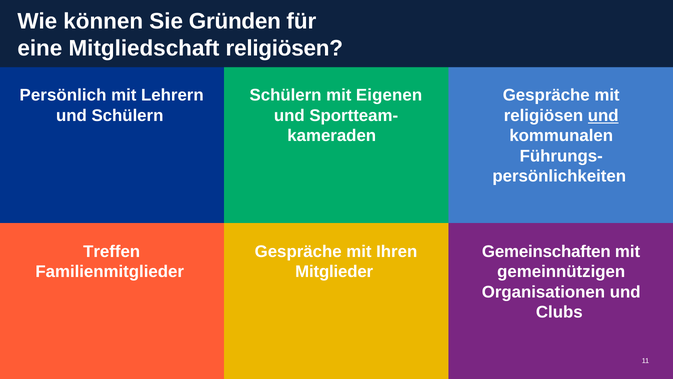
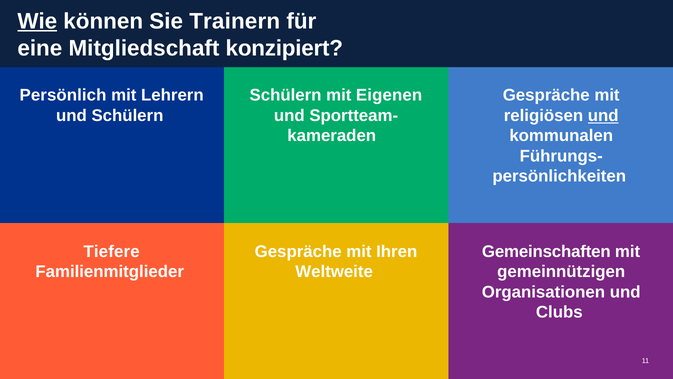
Wie underline: none -> present (37, 21)
Gründen: Gründen -> Trainern (235, 21)
Mitgliedschaft religiösen: religiösen -> konzipiert (284, 48)
Treffen: Treffen -> Tiefere (112, 251)
Mitglieder: Mitglieder -> Weltweite (334, 272)
